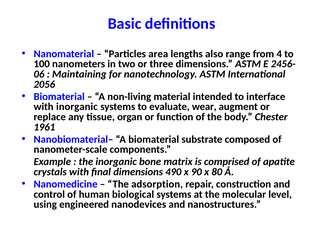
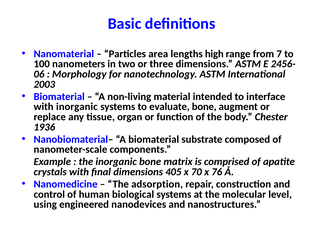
also: also -> high (214, 54)
4: 4 -> 7 (279, 54)
Maintaining: Maintaining -> Morphology (79, 74)
2056: 2056 -> 2003 (44, 84)
evaluate wear: wear -> bone (204, 107)
1961: 1961 -> 1936 (44, 127)
490: 490 -> 405 (173, 172)
90: 90 -> 70 (196, 172)
80: 80 -> 76 (217, 172)
